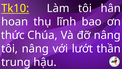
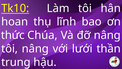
lướt: lướt -> lưới (82, 49)
